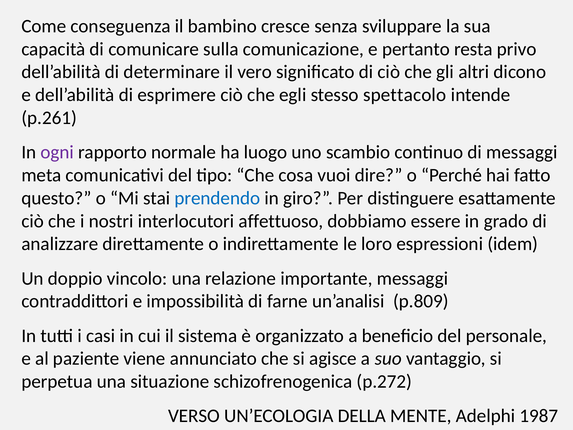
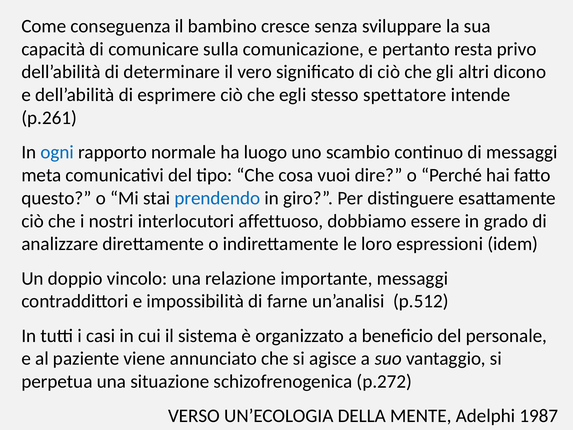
spettacolo: spettacolo -> spettatore (405, 95)
ogni colour: purple -> blue (57, 152)
p.809: p.809 -> p.512 (421, 301)
